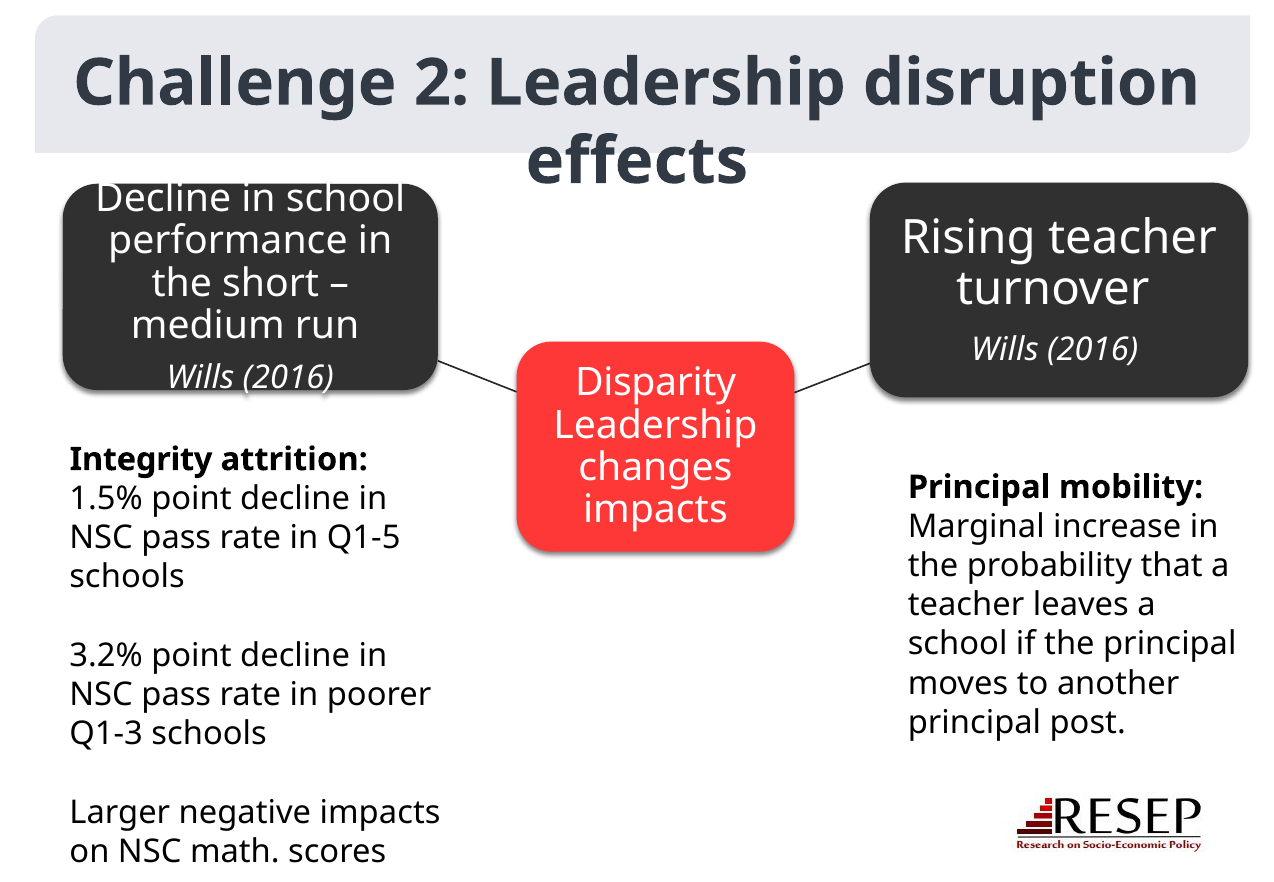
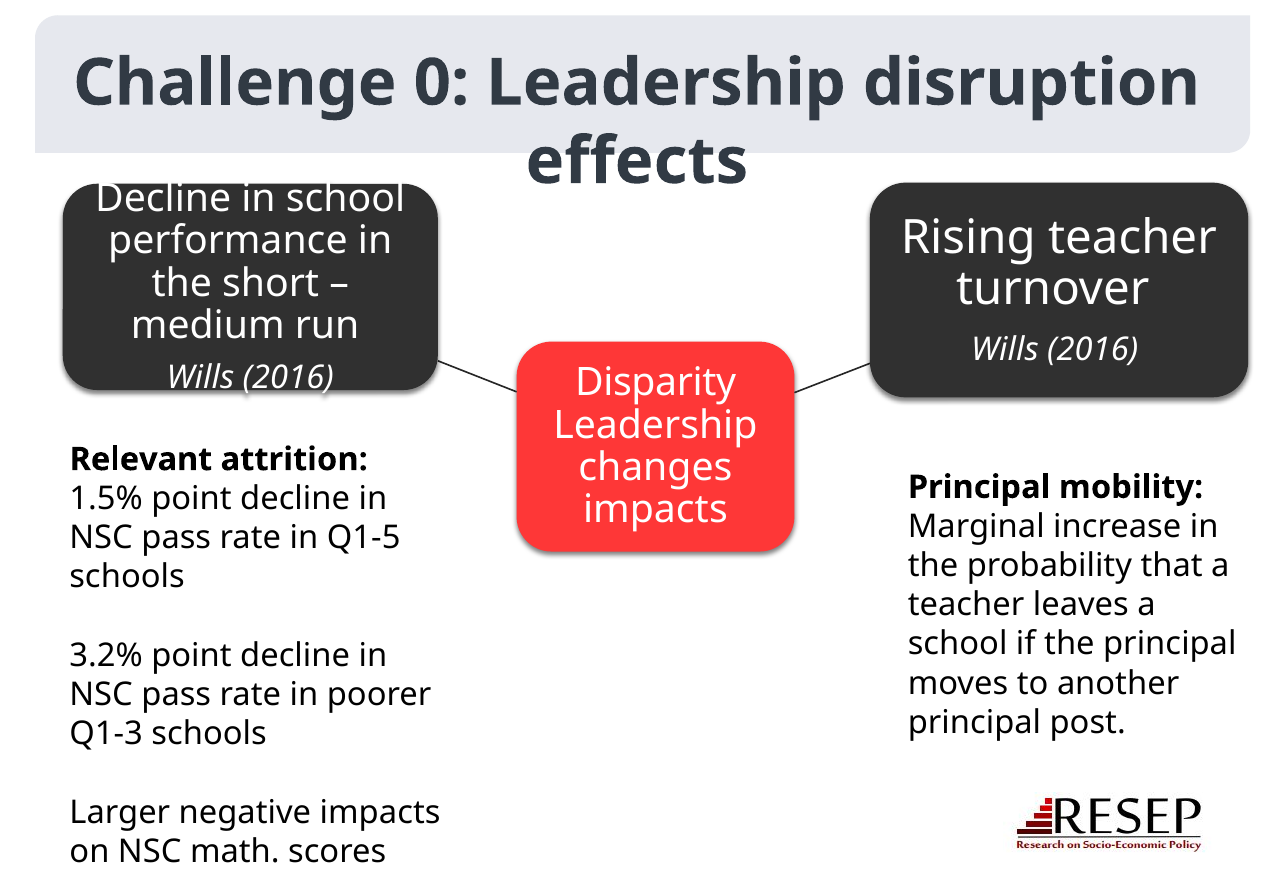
2: 2 -> 0 (441, 83)
Integrity: Integrity -> Relevant (141, 459)
